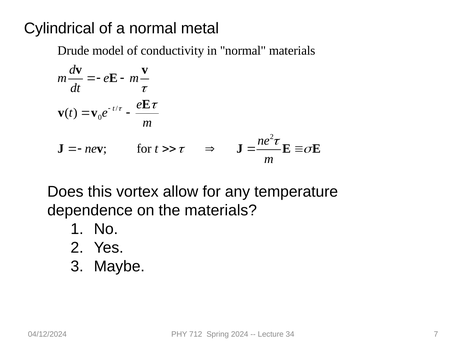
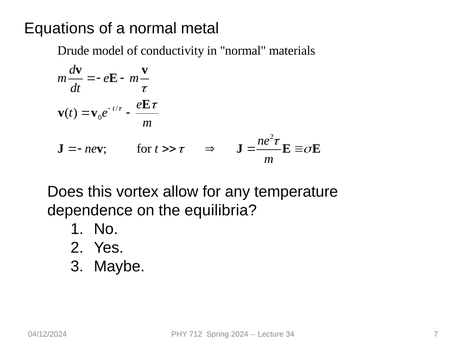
Cylindrical: Cylindrical -> Equations (59, 28)
materials: materials -> equilibria (221, 210)
